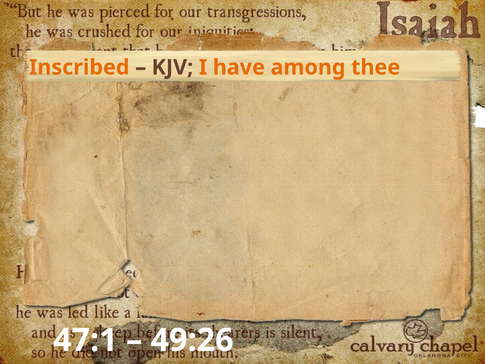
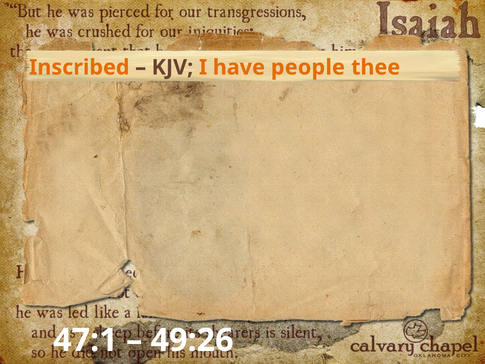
among: among -> people (308, 67)
